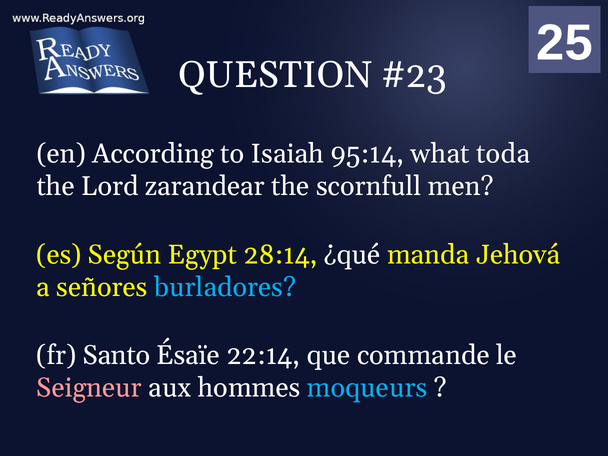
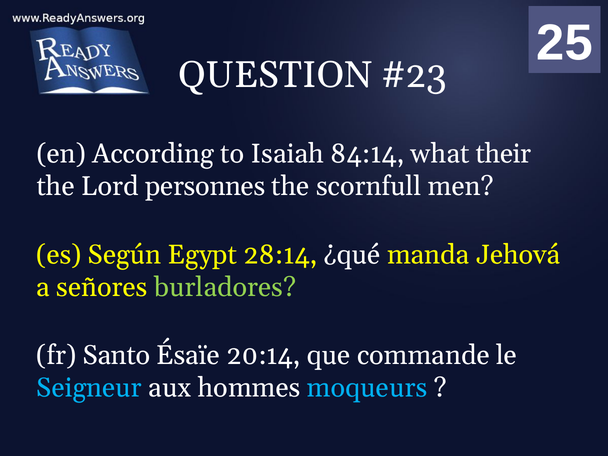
95:14: 95:14 -> 84:14 (367, 154)
toda: toda -> their (504, 154)
zarandear: zarandear -> personnes (205, 186)
burladores colour: light blue -> light green (225, 287)
22:14: 22:14 -> 20:14 (263, 355)
Seigneur colour: pink -> light blue (89, 388)
